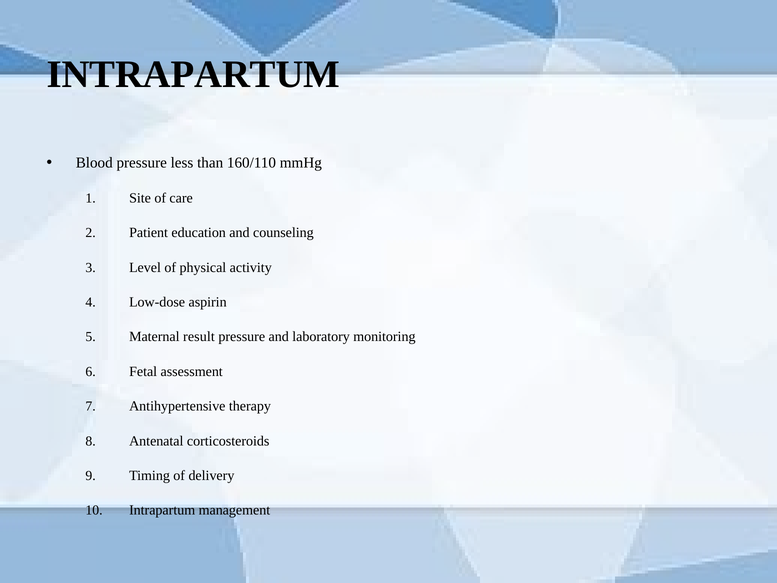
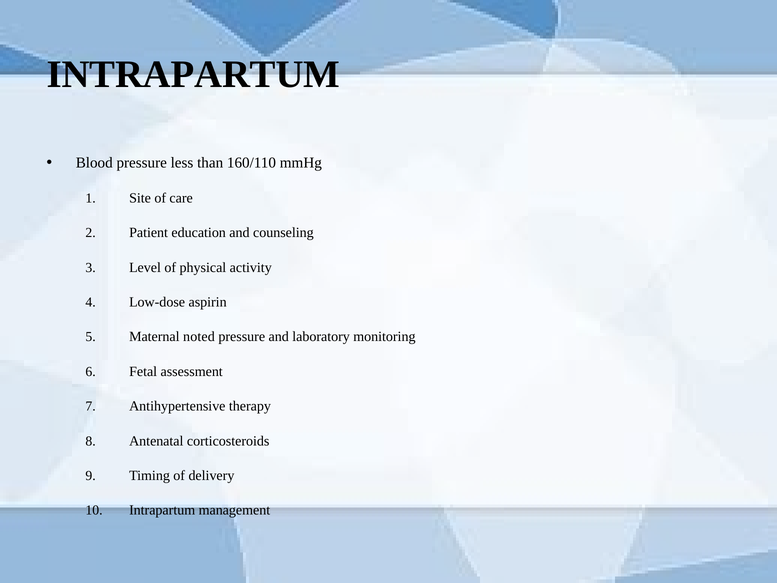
result: result -> noted (199, 337)
